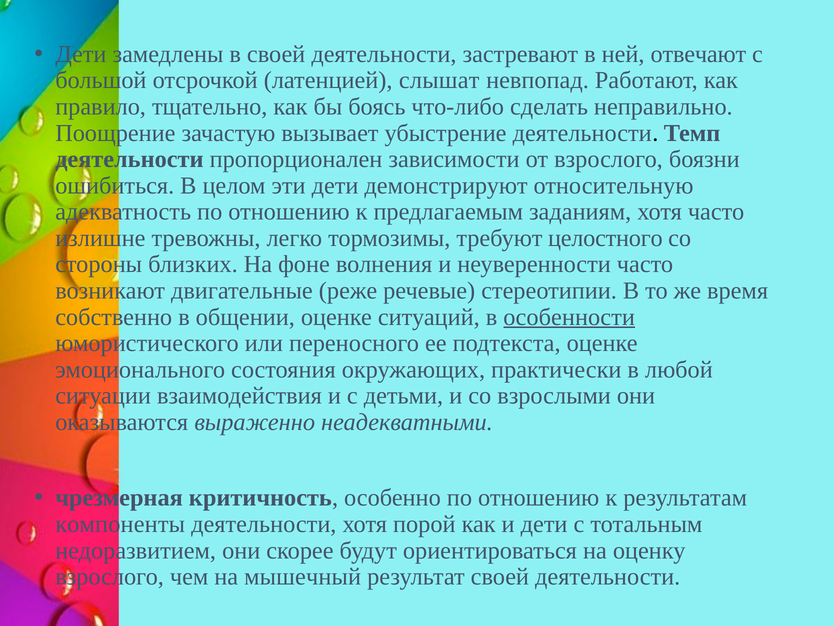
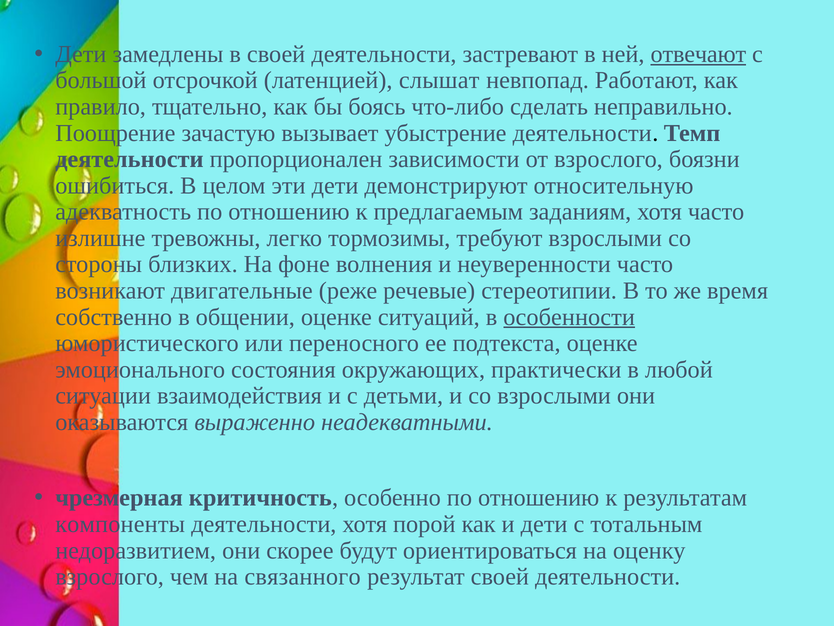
отвечают underline: none -> present (698, 54)
требуют целостного: целостного -> взрослыми (605, 238)
мышечный: мышечный -> связанного (303, 576)
